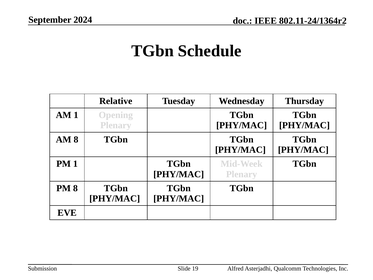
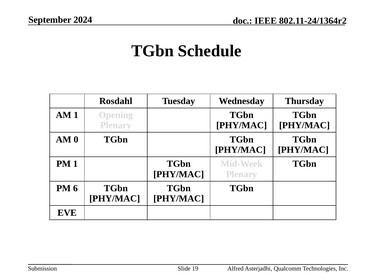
Relative: Relative -> Rosdahl (116, 101)
AM 8: 8 -> 0 (76, 139)
PM 8: 8 -> 6 (75, 188)
